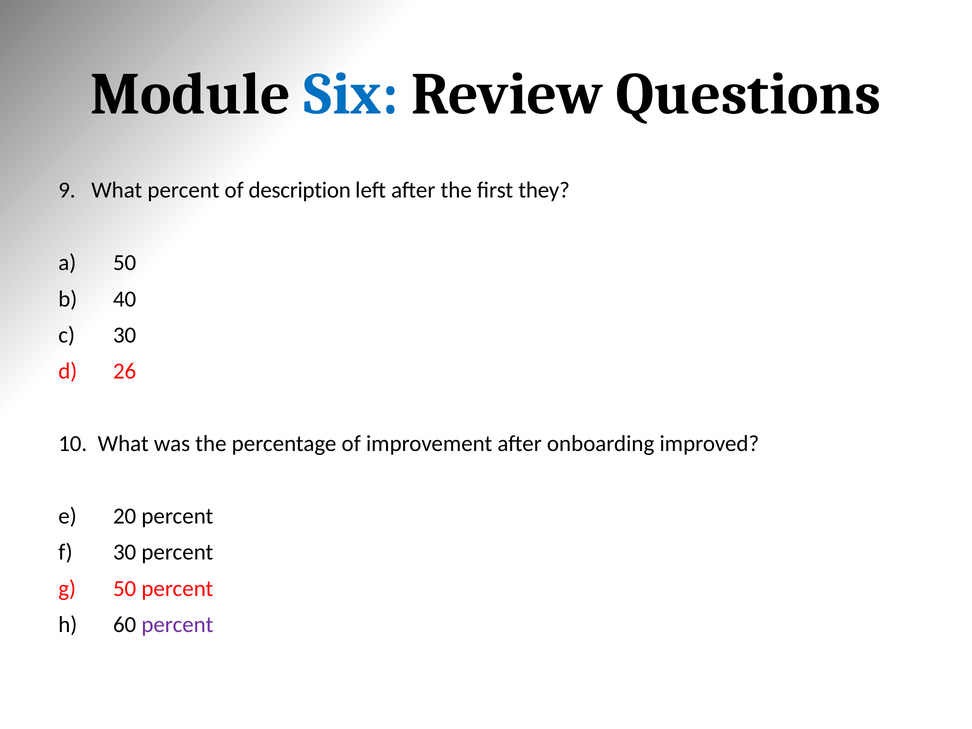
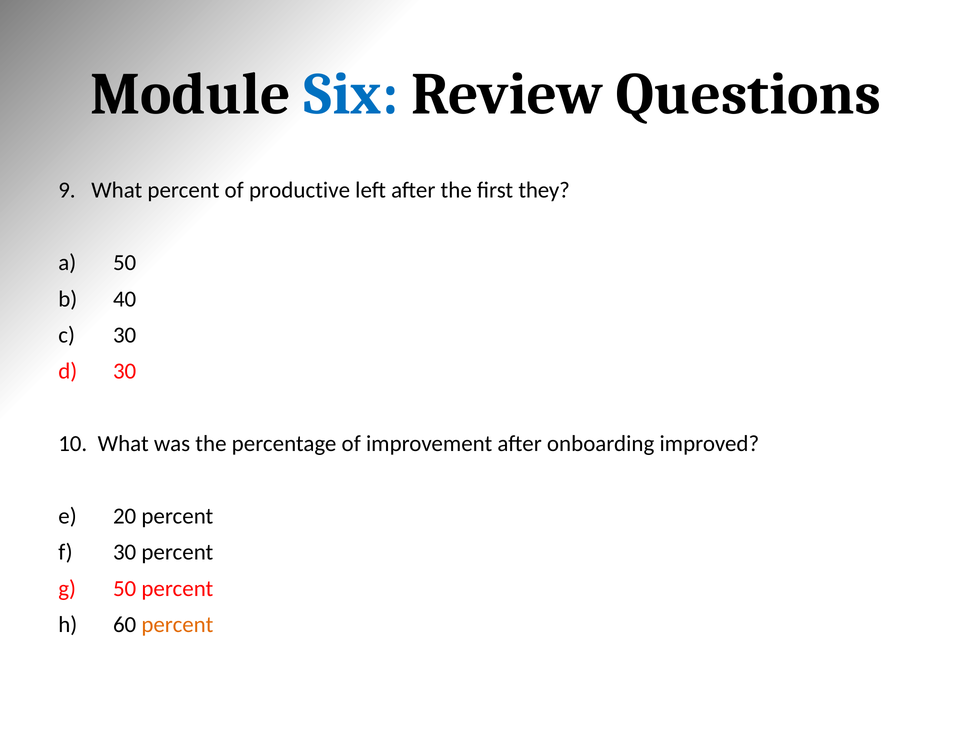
description: description -> productive (300, 190)
26: 26 -> 30 (125, 371)
percent colour: purple -> orange (177, 625)
